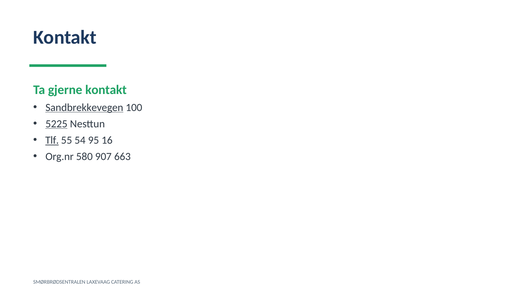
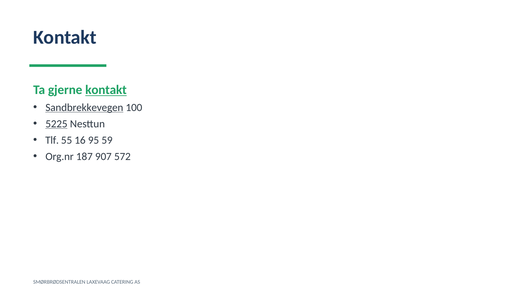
kontakt underline: none -> present (106, 90)
Tlf underline: present -> none (52, 140)
54: 54 -> 16 (80, 140)
16: 16 -> 59 (107, 140)
580: 580 -> 187 (84, 156)
663: 663 -> 572 (122, 156)
